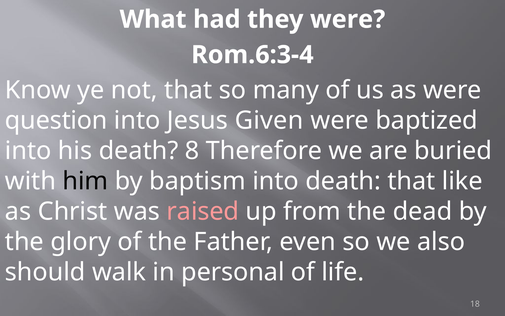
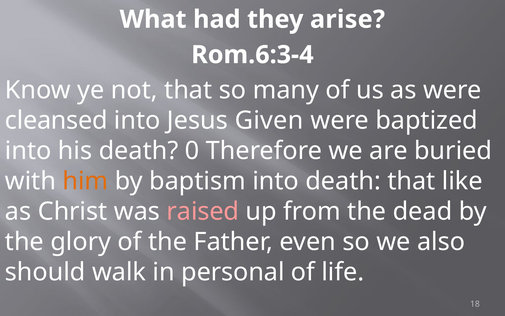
they were: were -> arise (347, 19)
question: question -> cleansed (56, 120)
8: 8 -> 0 (192, 151)
him colour: black -> orange (85, 181)
